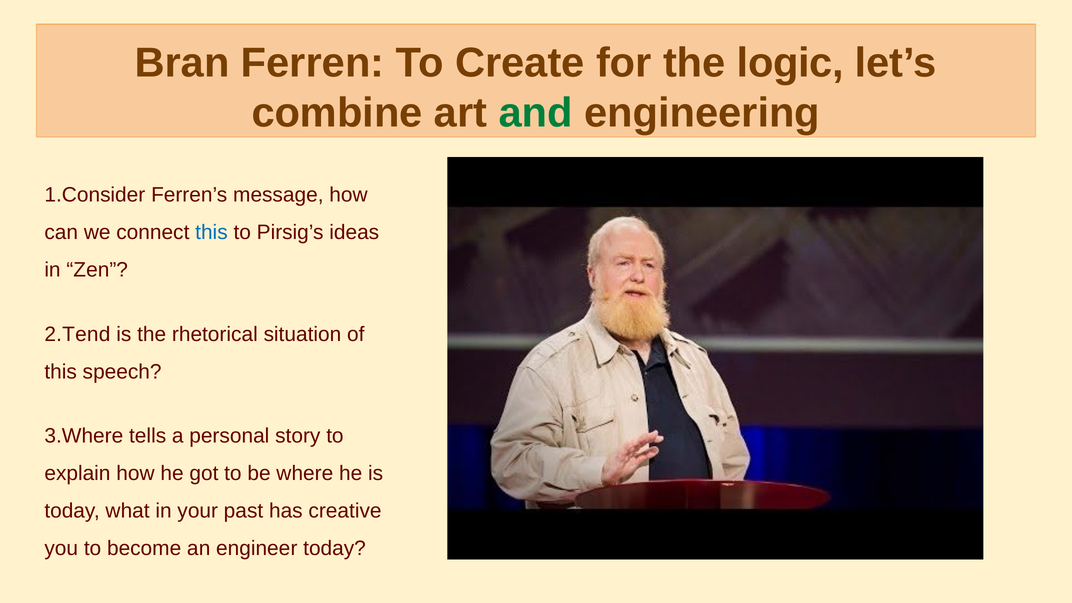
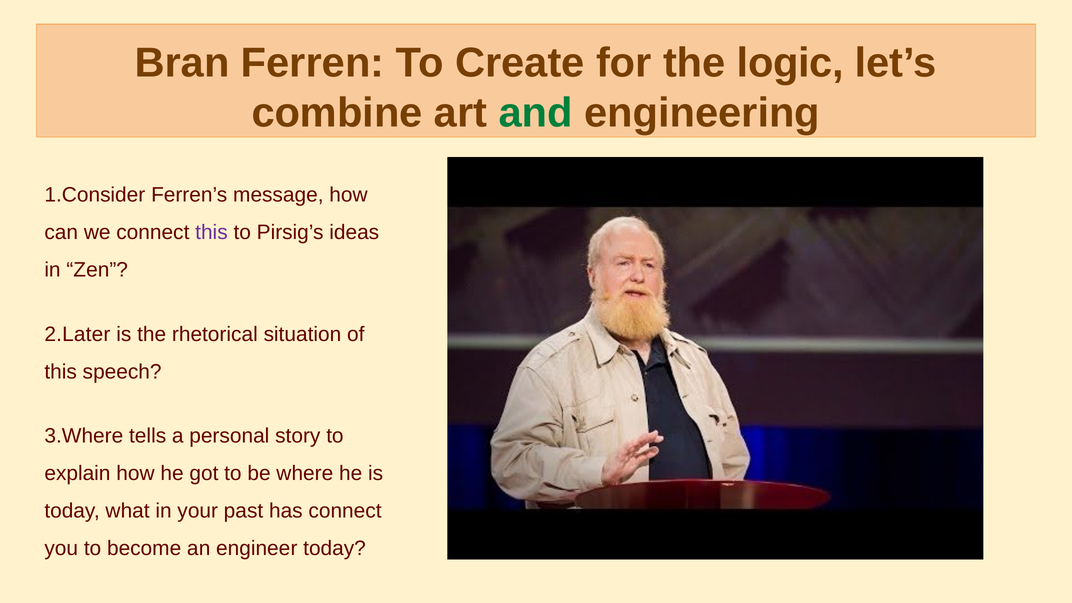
this colour: blue -> purple (211, 232)
2.Tend: 2.Tend -> 2.Later (77, 334)
has creative: creative -> connect (345, 511)
